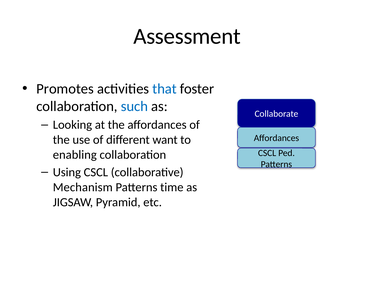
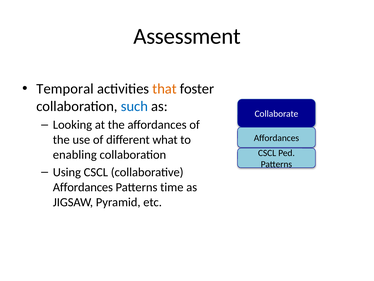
Promotes: Promotes -> Temporal (65, 89)
that colour: blue -> orange (165, 89)
want: want -> what (165, 140)
Mechanism: Mechanism -> Affordances (83, 187)
